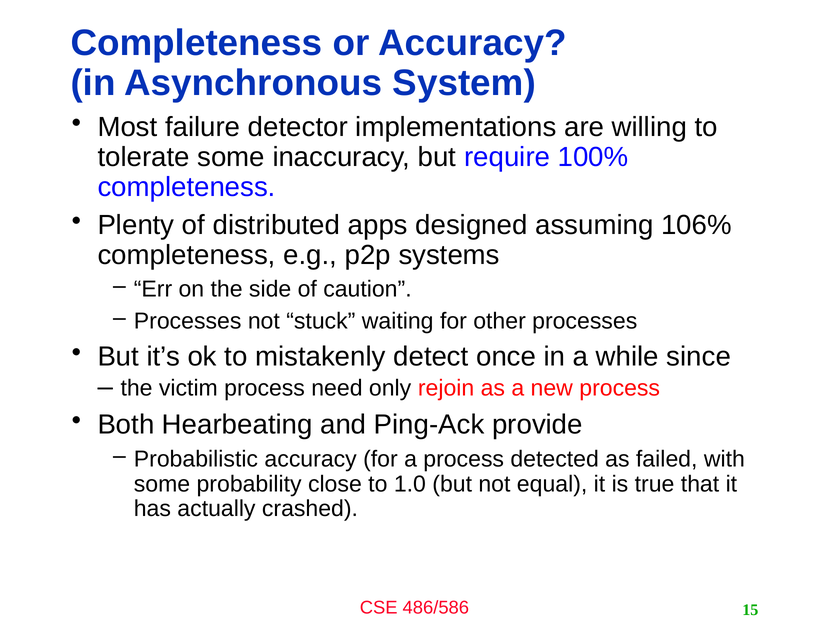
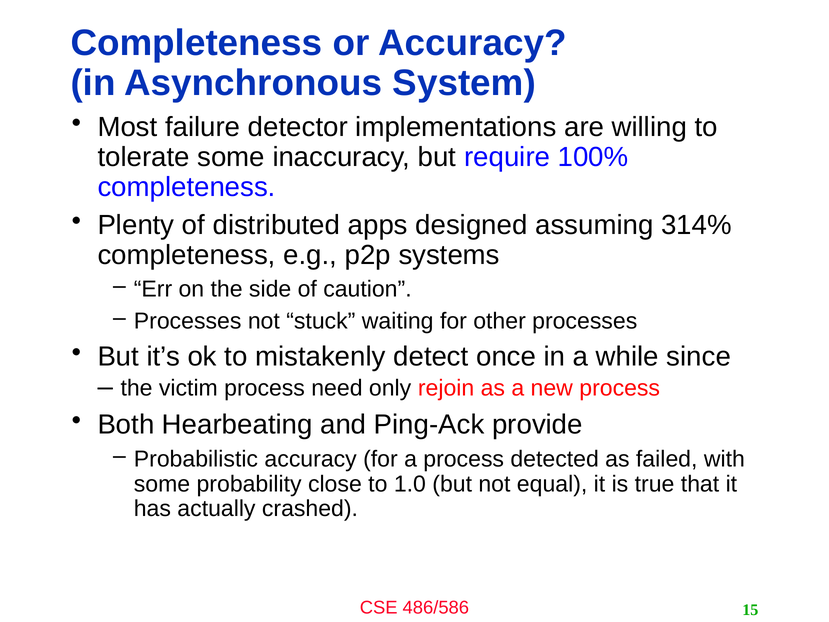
106%: 106% -> 314% (696, 225)
